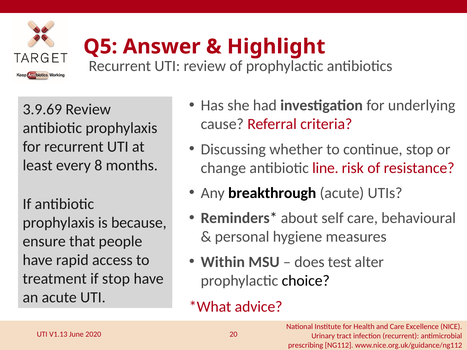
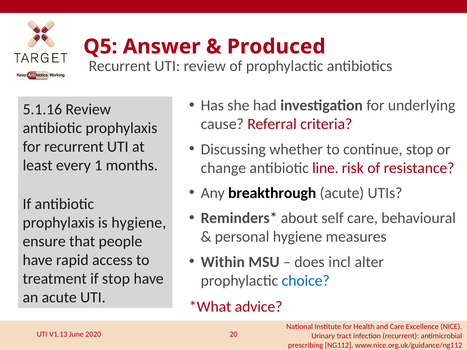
Highlight: Highlight -> Produced (276, 47)
3.9.69: 3.9.69 -> 5.1.16 (42, 109)
8: 8 -> 1 (98, 165)
is because: because -> hygiene (139, 223)
test: test -> incl (340, 262)
choice colour: black -> blue (306, 281)
